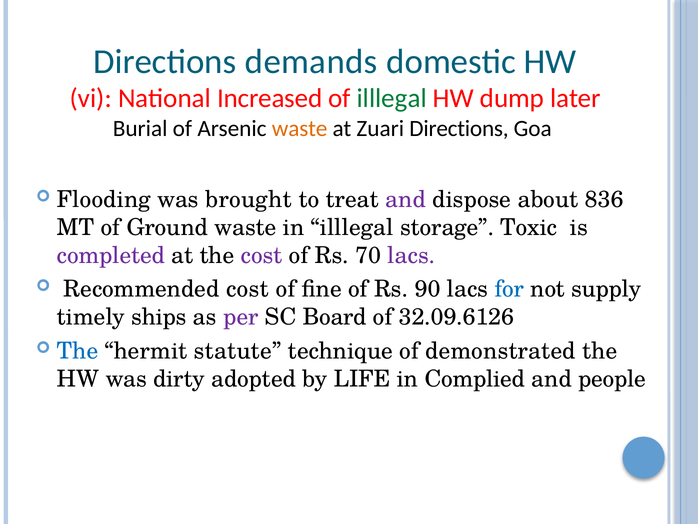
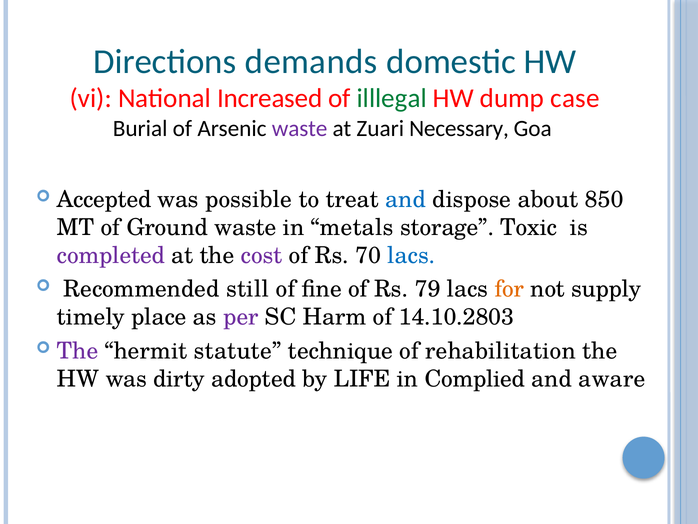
later: later -> case (575, 98)
waste colour: orange -> purple (300, 128)
Zuari Directions: Directions -> Necessary (459, 128)
Flooding: Flooding -> Accepted (104, 199)
brought: brought -> possible (249, 199)
and colour: purple -> blue (406, 199)
836: 836 -> 850 (604, 199)
in illlegal: illlegal -> metals (352, 227)
lacs colour: purple -> blue (411, 255)
Recommended cost: cost -> still (248, 289)
90: 90 -> 79 (428, 289)
for colour: blue -> orange (509, 289)
ships: ships -> place (159, 317)
Board: Board -> Harm (335, 317)
32.09.6126: 32.09.6126 -> 14.10.2803 (456, 317)
The colour: blue -> purple (78, 351)
demonstrated: demonstrated -> rehabilitation (500, 351)
people: people -> aware (612, 379)
